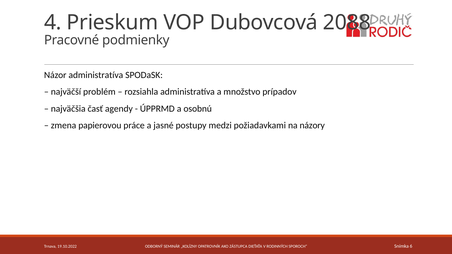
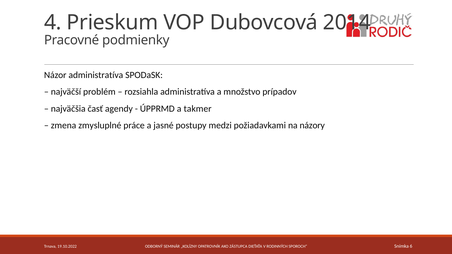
2088: 2088 -> 2014 (347, 23)
osobnú: osobnú -> takmer (198, 109)
papierovou: papierovou -> zmysluplné (100, 125)
